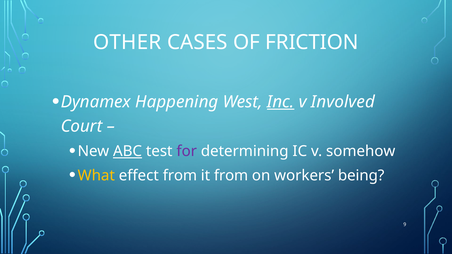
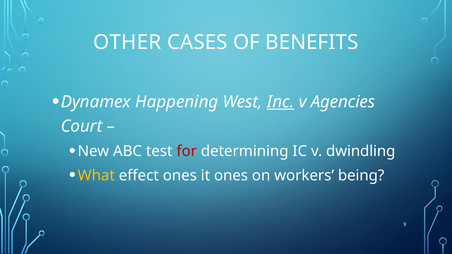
FRICTION: FRICTION -> BENEFITS (312, 43)
Involved: Involved -> Agencies (343, 102)
ABC underline: present -> none (128, 151)
for colour: purple -> red (187, 151)
somehow: somehow -> dwindling (361, 151)
effect from: from -> ones (180, 176)
it from: from -> ones (231, 176)
